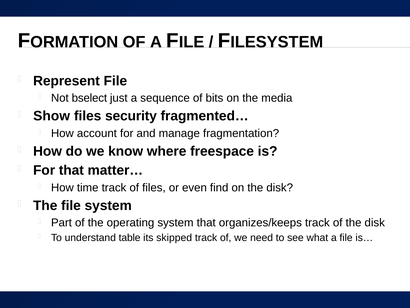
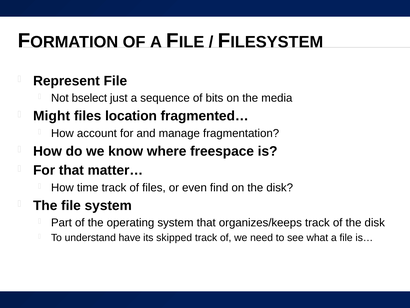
Show: Show -> Might (52, 116)
security: security -> location (131, 116)
table: table -> have (130, 237)
